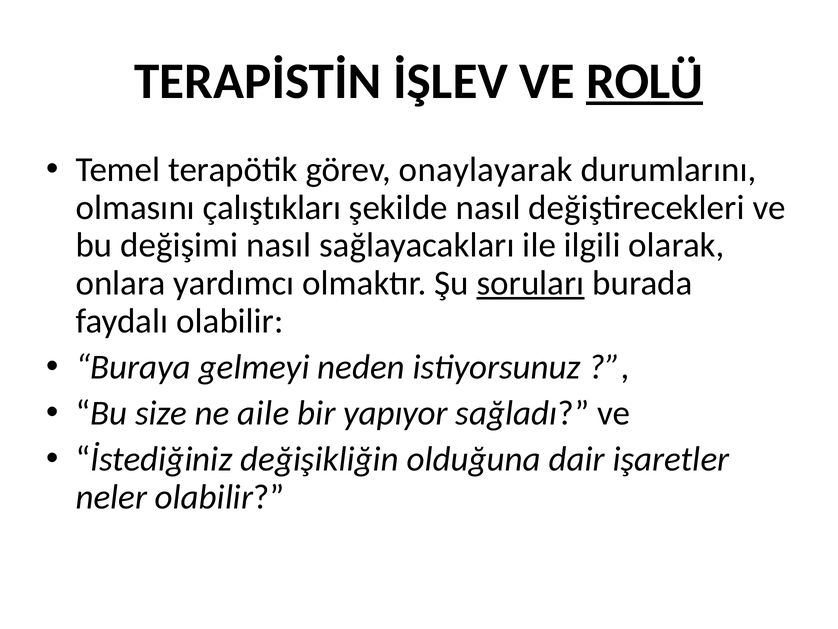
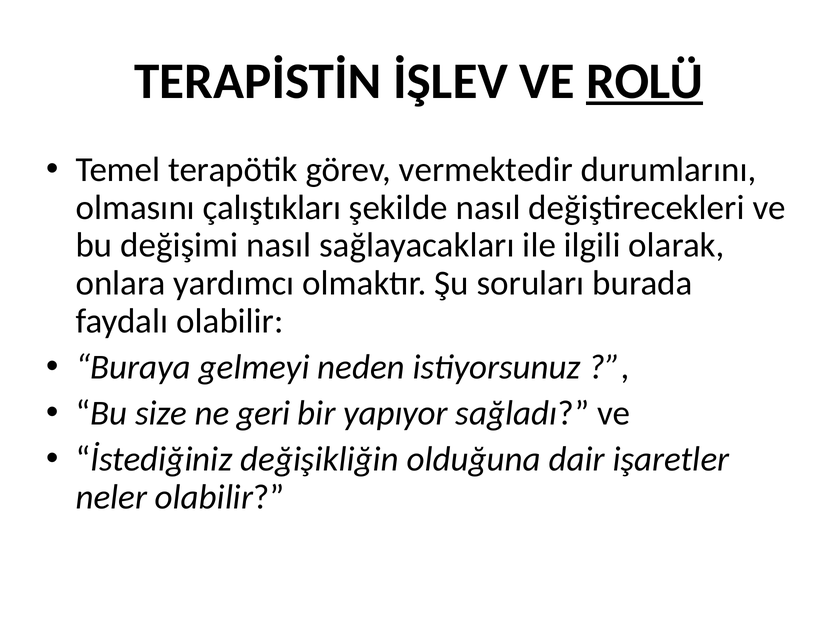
onaylayarak: onaylayarak -> vermektedir (486, 169)
soruları underline: present -> none (531, 283)
aile: aile -> geri (264, 413)
